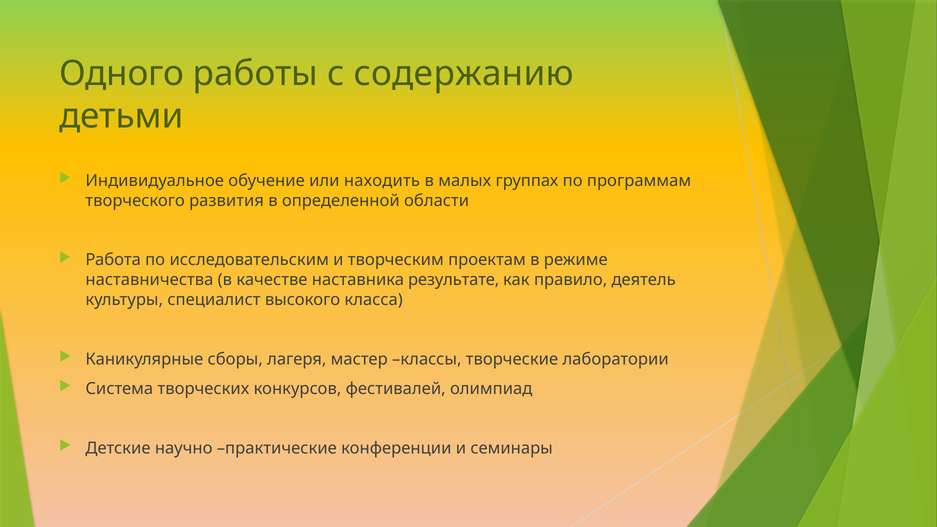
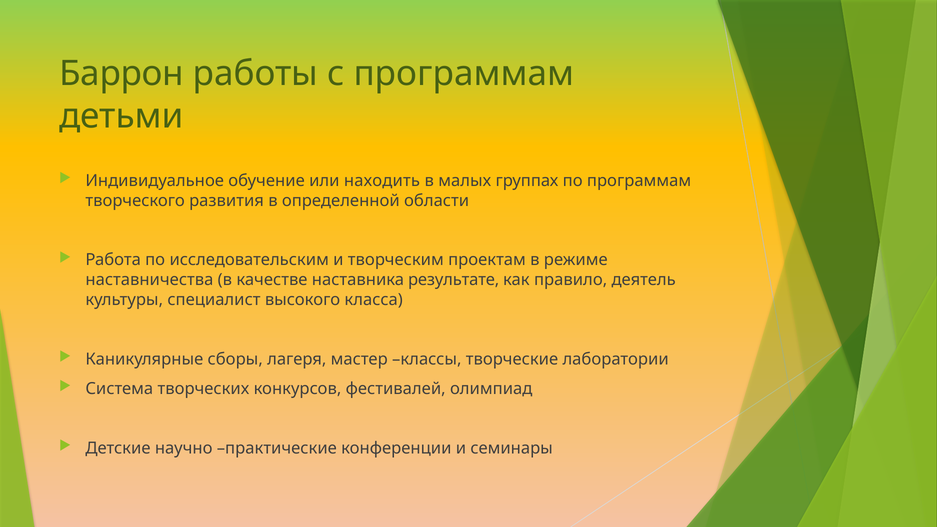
Одного: Одного -> Баррон (121, 74)
с содержанию: содержанию -> программам (464, 74)
